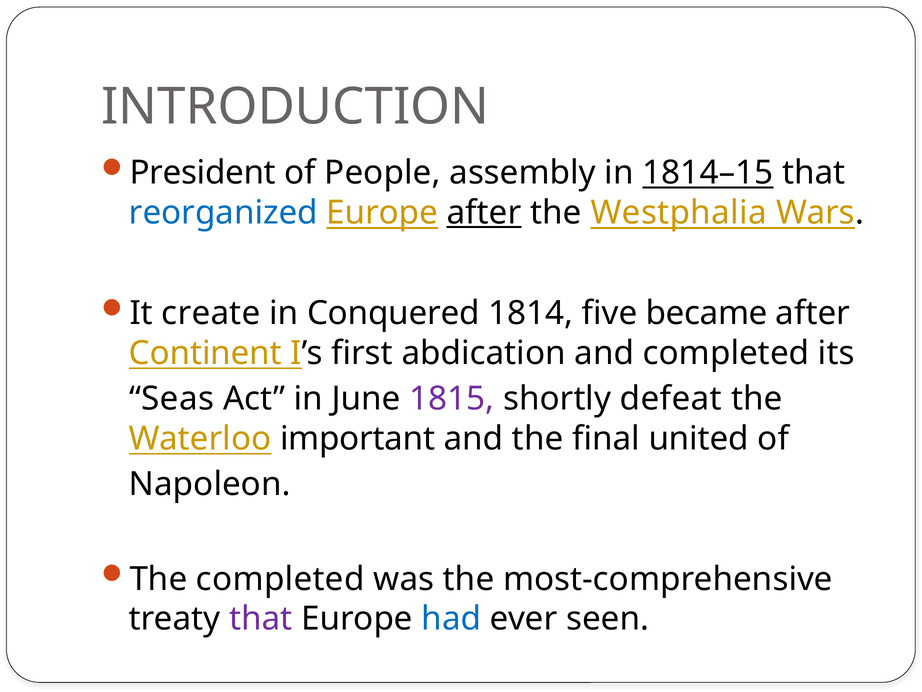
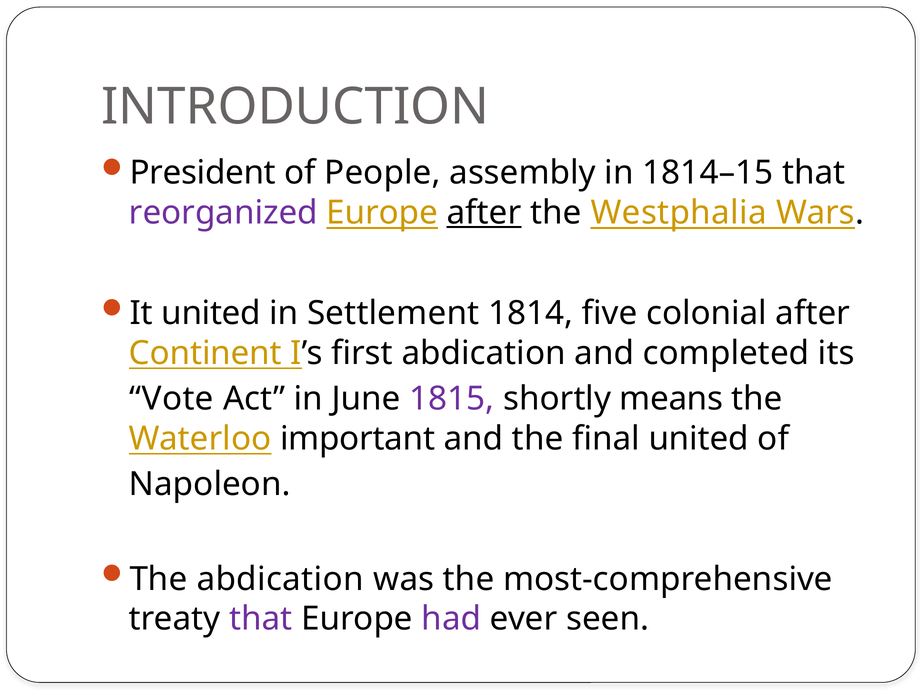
1814–15 underline: present -> none (708, 173)
reorganized colour: blue -> purple (223, 213)
It create: create -> united (211, 313)
Conquered: Conquered -> Settlement (393, 313)
became: became -> colonial (707, 313)
Seas: Seas -> Vote (172, 398)
defeat: defeat -> means (671, 398)
The completed: completed -> abdication (280, 579)
had colour: blue -> purple (451, 619)
